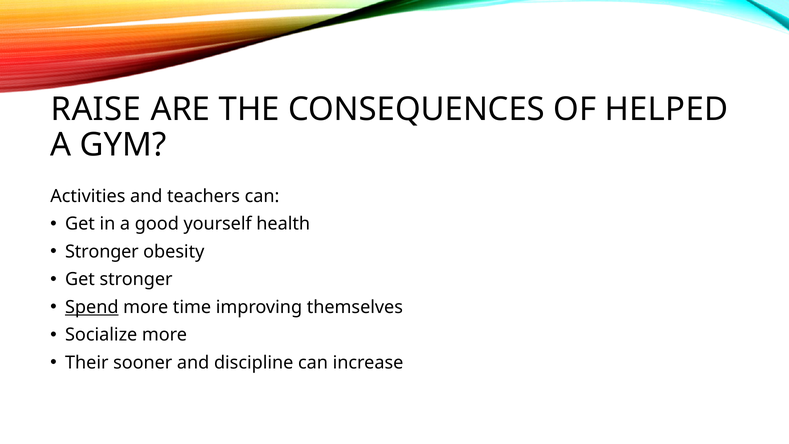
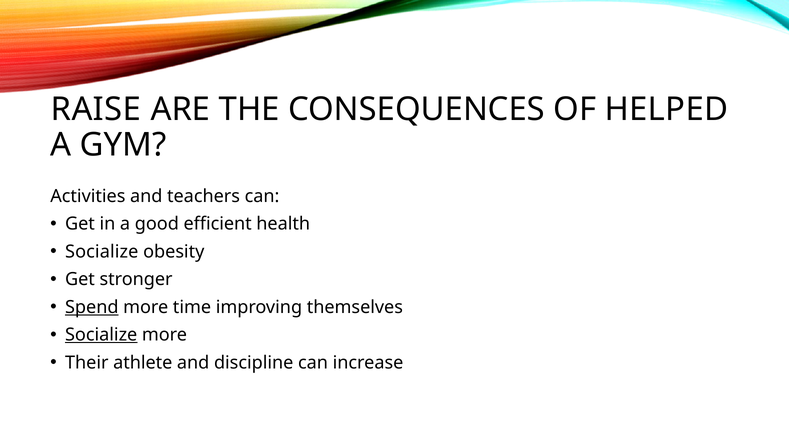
yourself: yourself -> efficient (218, 224)
Stronger: Stronger -> Socialize (102, 251)
Socialize underline: none -> present (101, 335)
sooner: sooner -> athlete (143, 362)
